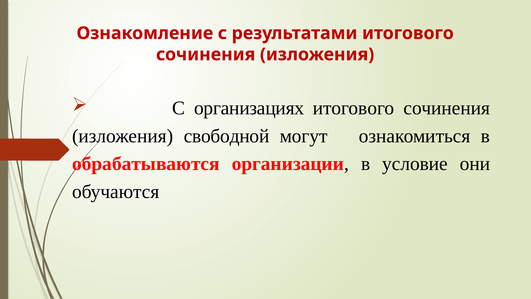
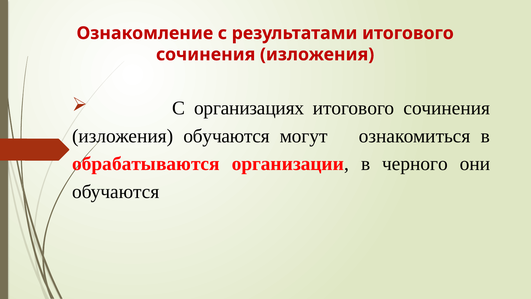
изложения свободной: свободной -> обучаются (227, 136)
условие: условие -> черного (415, 164)
